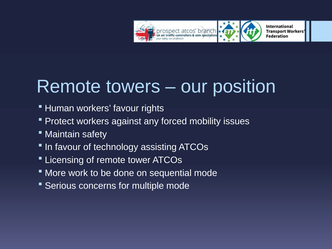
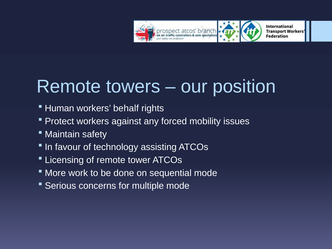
workers favour: favour -> behalf (126, 108)
